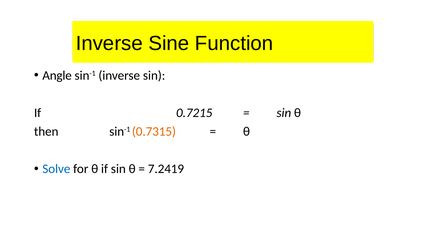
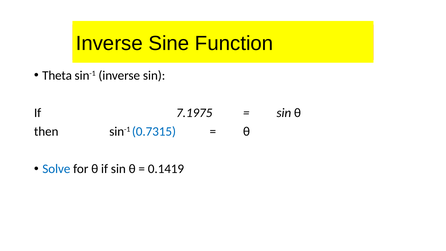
Angle: Angle -> Theta (57, 75)
0.7215: 0.7215 -> 7.1975 (194, 113)
0.7315 colour: orange -> blue (154, 132)
7.2419: 7.2419 -> 0.1419 (166, 169)
